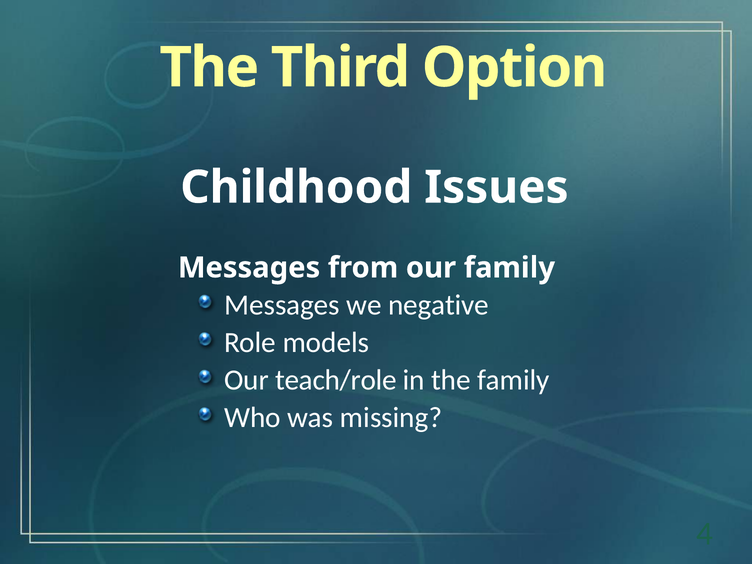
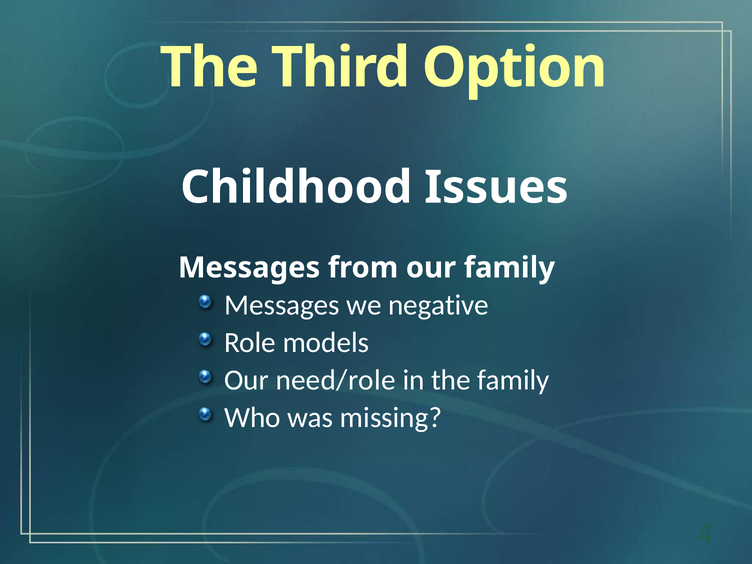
teach/role: teach/role -> need/role (336, 380)
